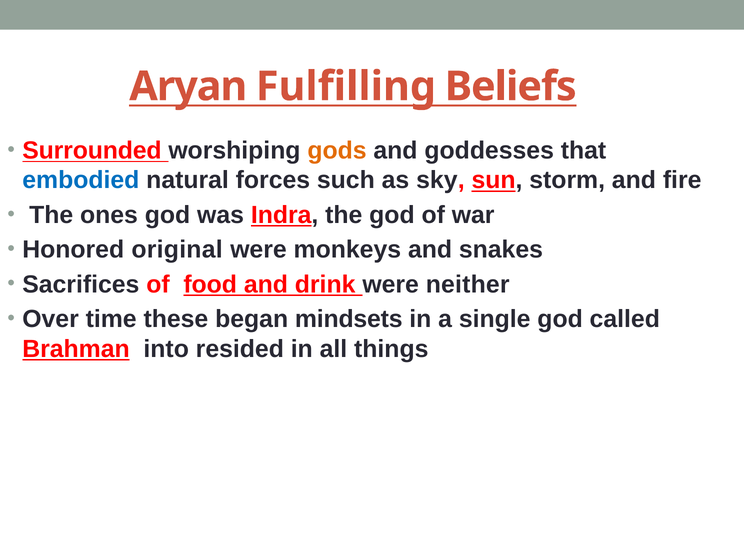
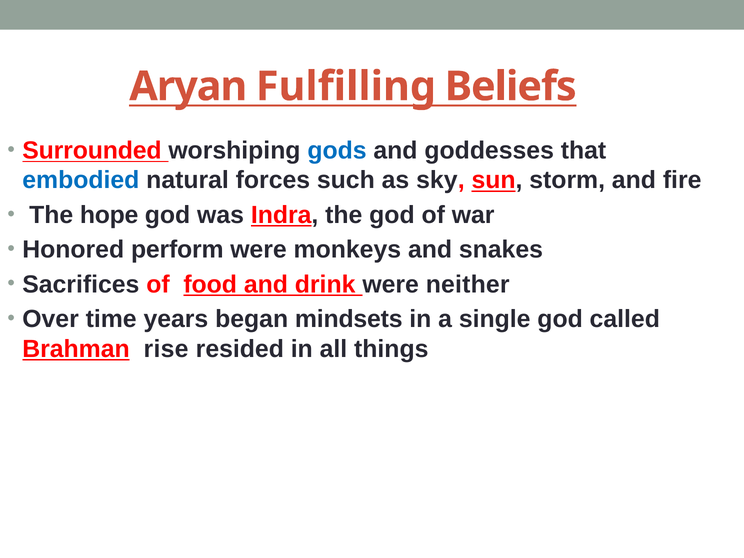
gods colour: orange -> blue (337, 151)
ones: ones -> hope (109, 215)
original: original -> perform (177, 250)
these: these -> years (176, 319)
into: into -> rise (166, 349)
